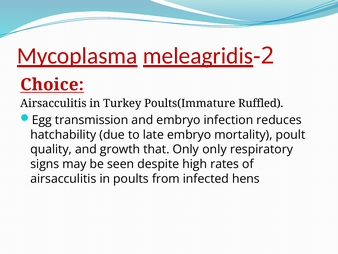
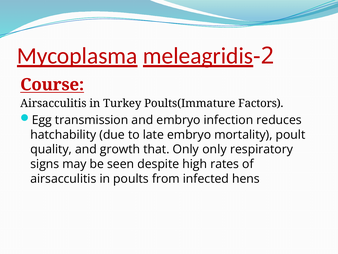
Choice: Choice -> Course (52, 85)
Ruffled: Ruffled -> Factors (261, 103)
